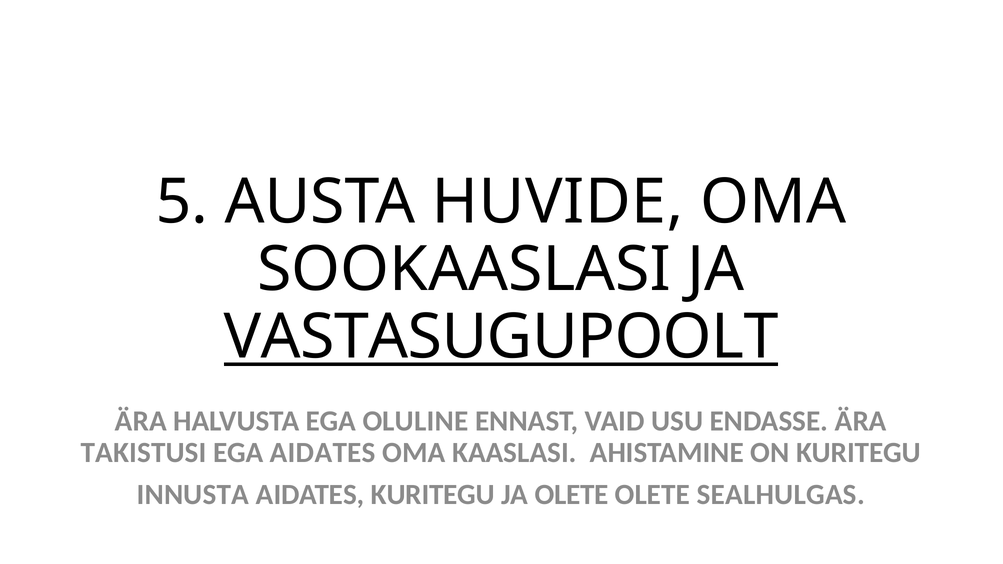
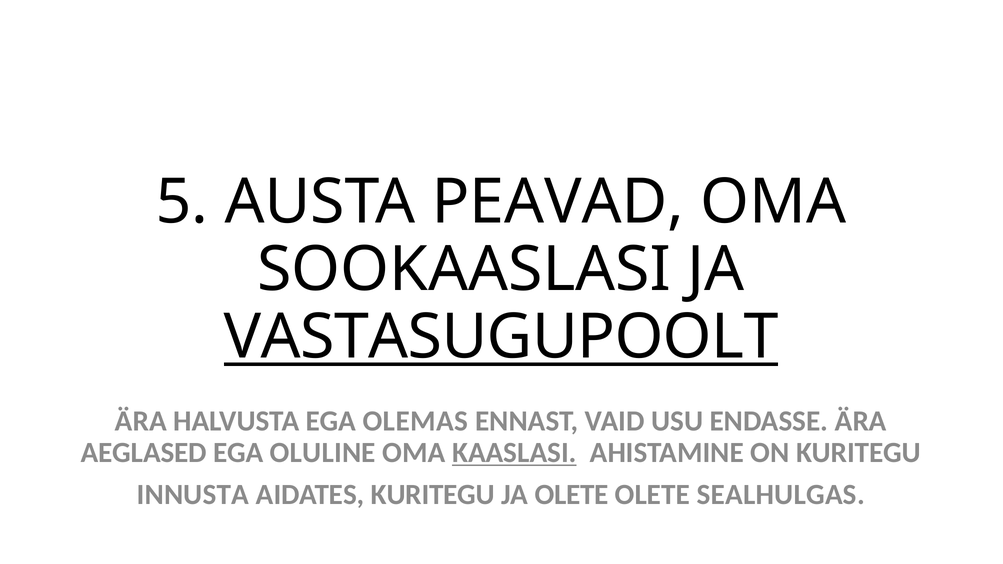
HUVIDE: HUVIDE -> PEAVAD (558, 202)
OLULINE: OLULINE -> OLEMAS (415, 421)
TAKISTUSI: TAKISTUSI -> AEGLASED (144, 453)
EGA AIDATES: AIDATES -> OLULINE (323, 453)
KAASLASI underline: none -> present (514, 453)
